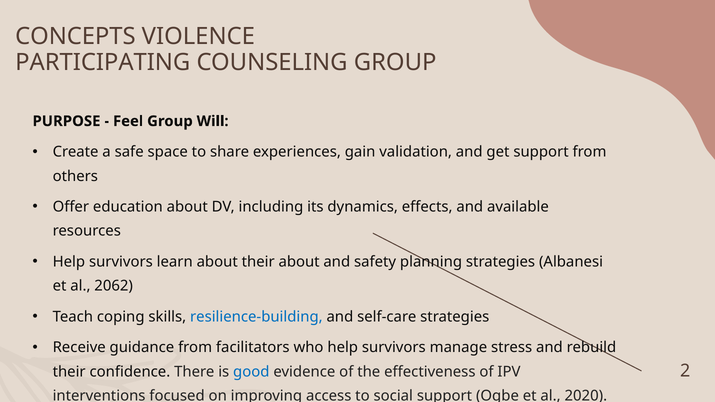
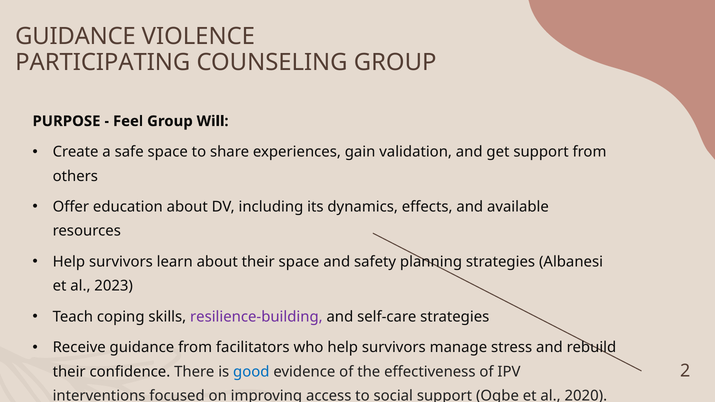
CONCEPTS: CONCEPTS -> GUIDANCE (75, 36)
their about: about -> space (299, 262)
2062: 2062 -> 2023 (114, 286)
resilience-building colour: blue -> purple (256, 317)
